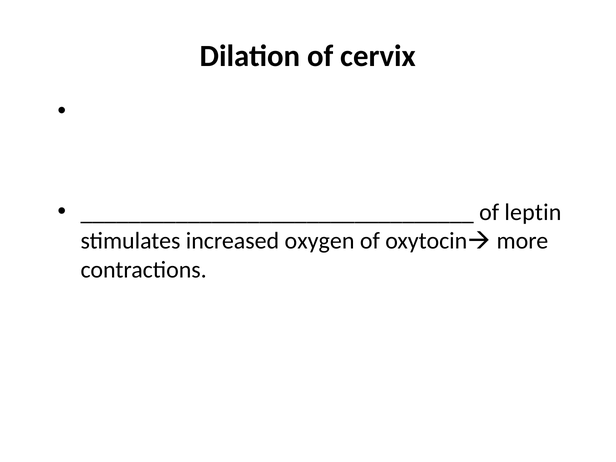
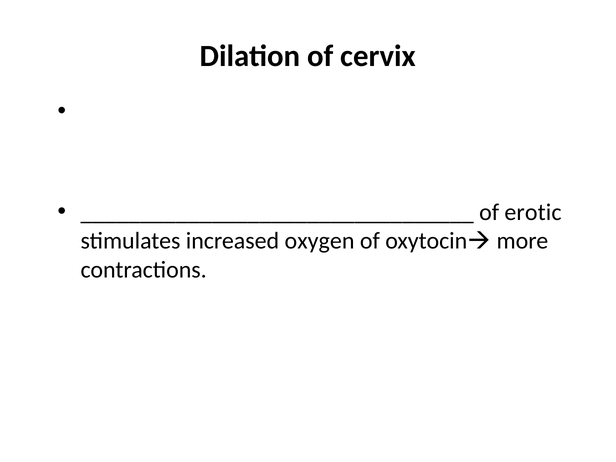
leptin: leptin -> erotic (533, 212)
